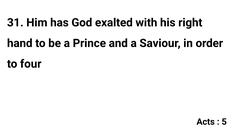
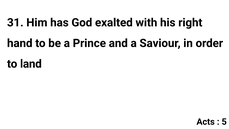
four: four -> land (31, 64)
